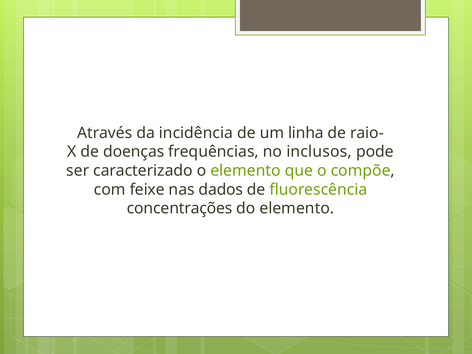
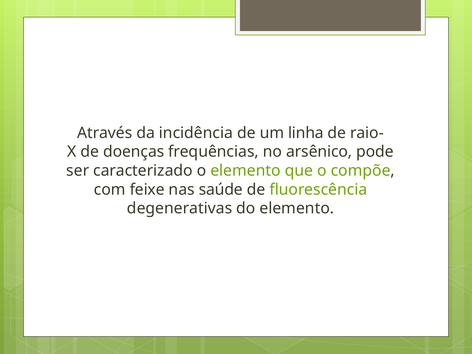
inclusos: inclusos -> arsênico (319, 152)
dados: dados -> saúde (221, 189)
concentrações: concentrações -> degenerativas (180, 208)
